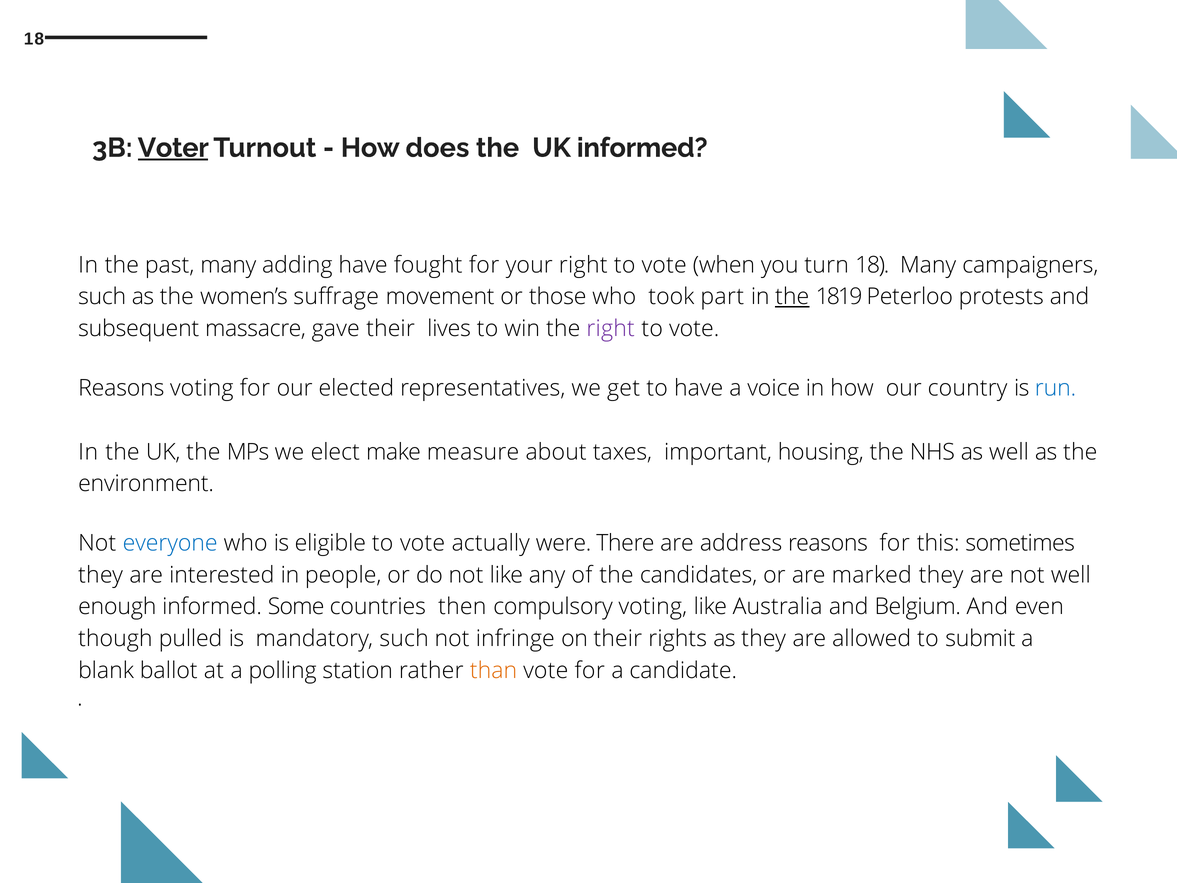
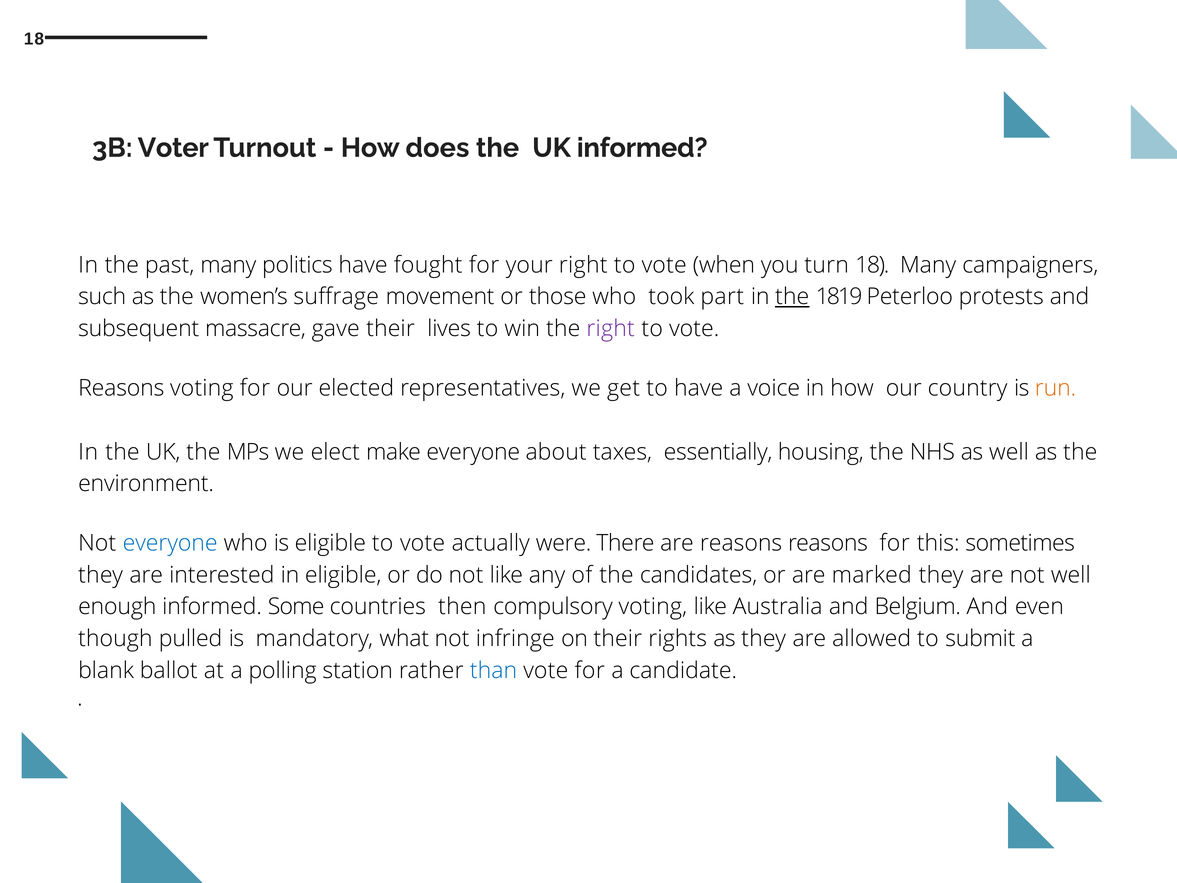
Voter underline: present -> none (173, 148)
adding: adding -> politics (297, 265)
run colour: blue -> orange (1056, 388)
make measure: measure -> everyone (473, 452)
important: important -> essentially (718, 452)
are address: address -> reasons (741, 543)
in people: people -> eligible (343, 575)
mandatory such: such -> what (404, 638)
than colour: orange -> blue (494, 670)
